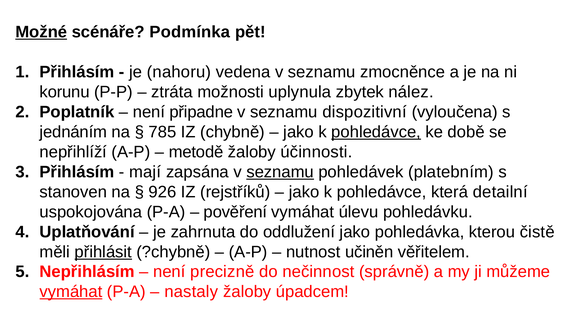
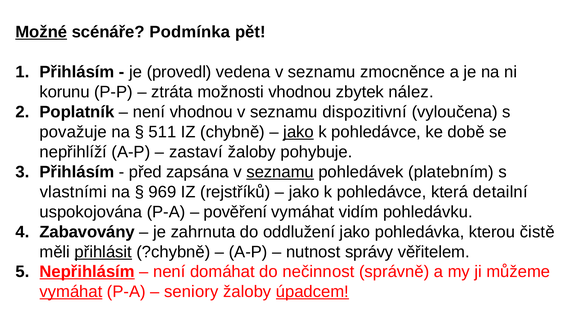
nahoru: nahoru -> provedl (179, 72)
možnosti uplynula: uplynula -> vhodnou (300, 92)
není připadne: připadne -> vhodnou (201, 112)
jednáním: jednáním -> považuje (73, 132)
785: 785 -> 511 (162, 132)
jako underline: none -> present (299, 132)
pohledávce underline: present -> none (376, 132)
metodě: metodě -> zastaví (196, 152)
účinnosti: účinnosti -> pohybuje (316, 152)
mají: mají -> před (145, 172)
stanoven: stanoven -> vlastními (73, 192)
926: 926 -> 969 (162, 192)
úlevu: úlevu -> vidím (359, 212)
Uplatňování: Uplatňování -> Zabavovány (87, 232)
učiněn: učiněn -> správy (369, 252)
Nepřihlásím underline: none -> present (87, 272)
precizně: precizně -> domáhat (222, 272)
nastaly: nastaly -> seniory (191, 292)
úpadcem underline: none -> present (312, 292)
